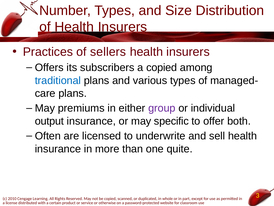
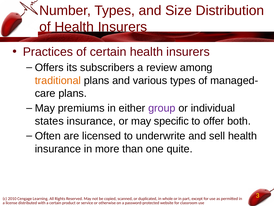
of sellers: sellers -> certain (108, 52)
a copied: copied -> review (162, 67)
traditional colour: blue -> orange (58, 80)
output: output -> states (49, 121)
